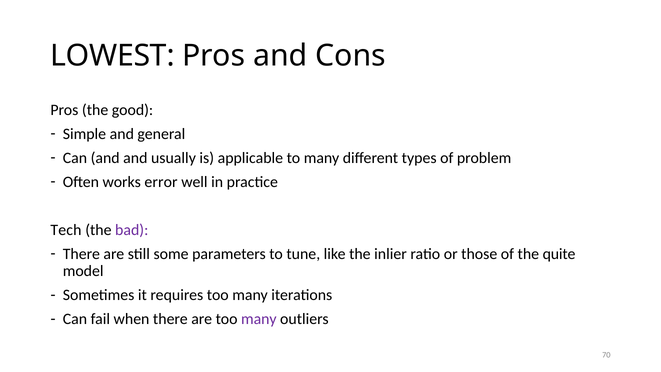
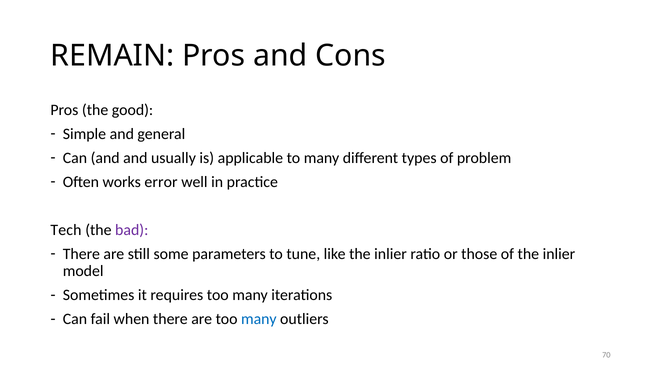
LOWEST: LOWEST -> REMAIN (112, 56)
of the quite: quite -> inlier (559, 254)
many colour: purple -> blue (259, 319)
